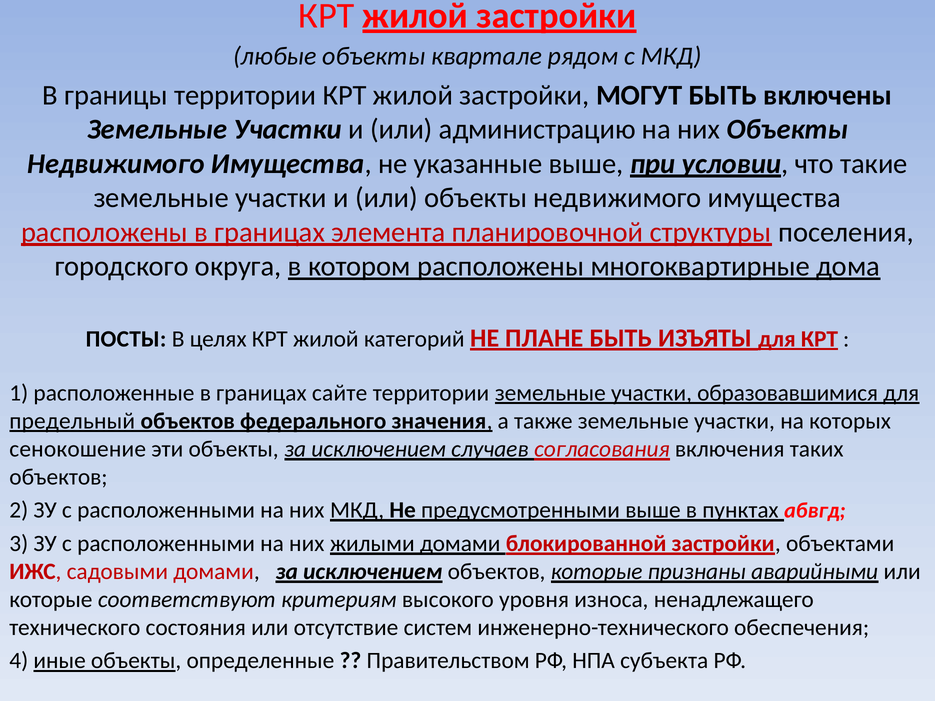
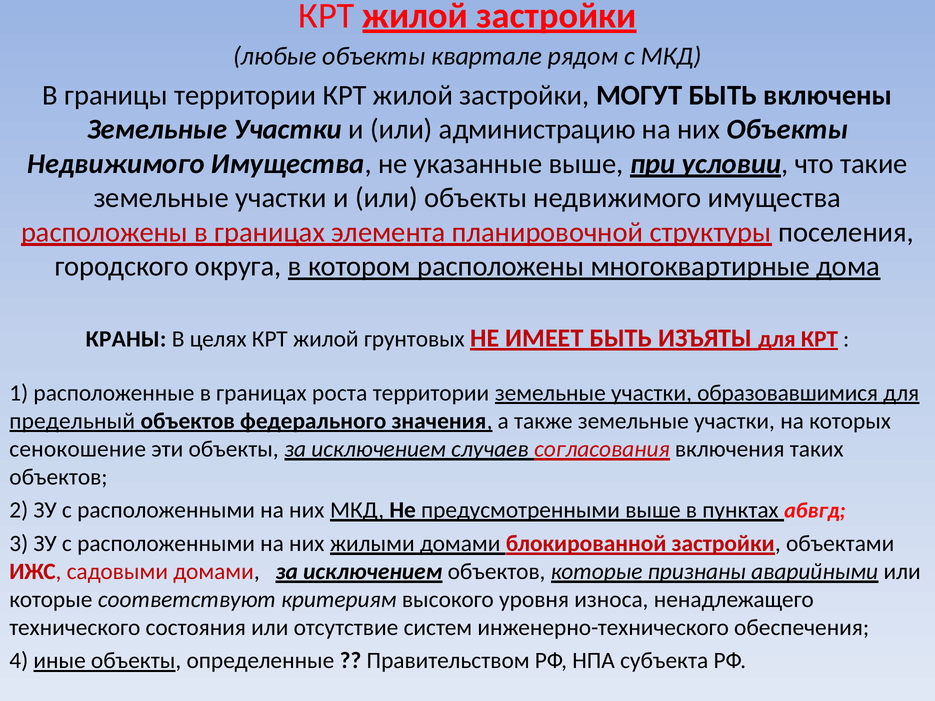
ПОСТЫ: ПОСТЫ -> КРАНЫ (126, 339)
категорий: категорий -> грунтовых (414, 339)
ПЛАНЕ: ПЛАНЕ -> ИМЕЕТ (544, 338)
сайте: сайте -> роста (340, 393)
